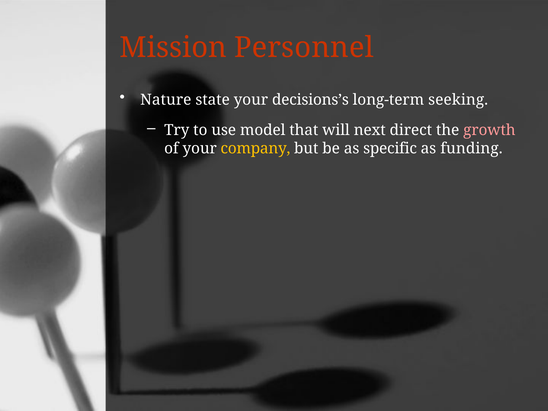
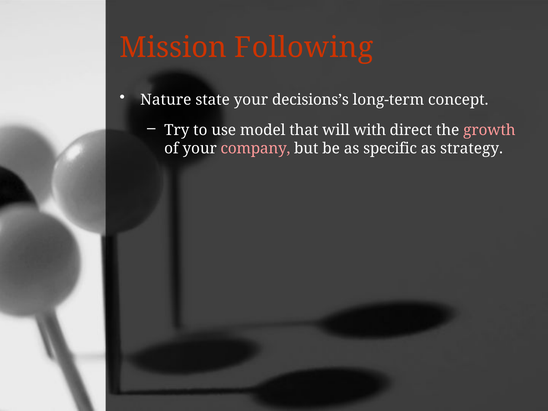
Personnel: Personnel -> Following (304, 48)
seeking: seeking -> concept (458, 100)
next: next -> with (370, 130)
company colour: yellow -> pink (255, 148)
funding: funding -> strategy (472, 148)
